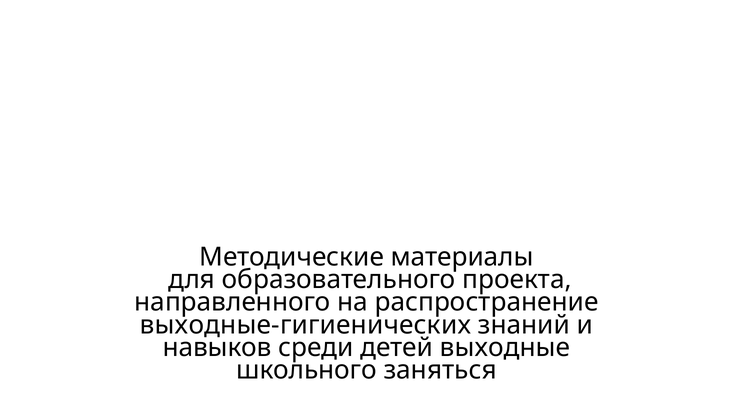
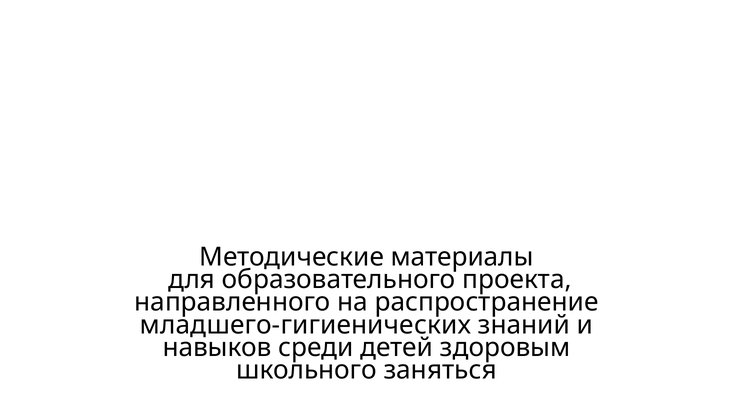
выходные-гигиенических: выходные-гигиенических -> младшего-гигиенических (305, 325)
выходные: выходные -> здоровым (505, 347)
